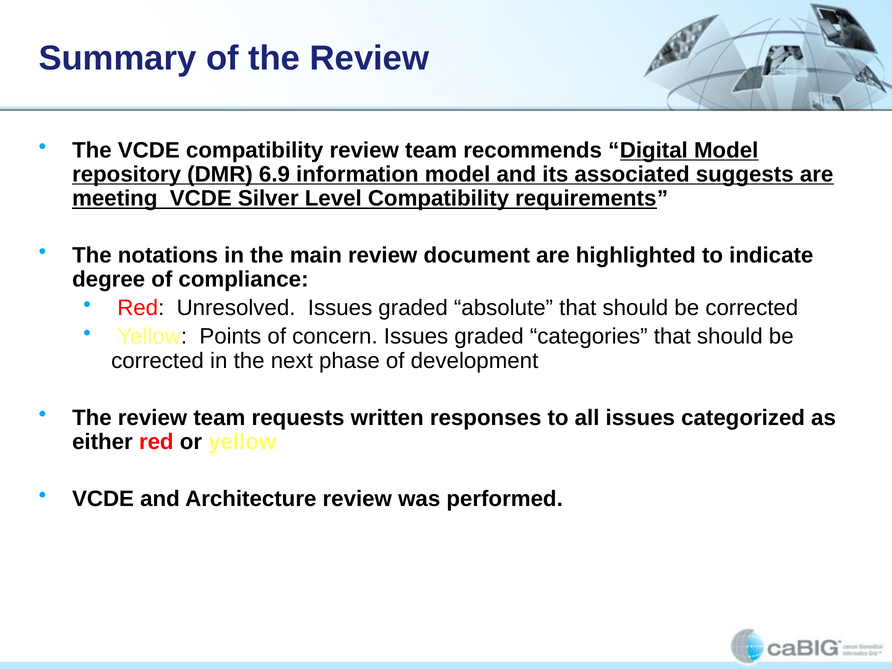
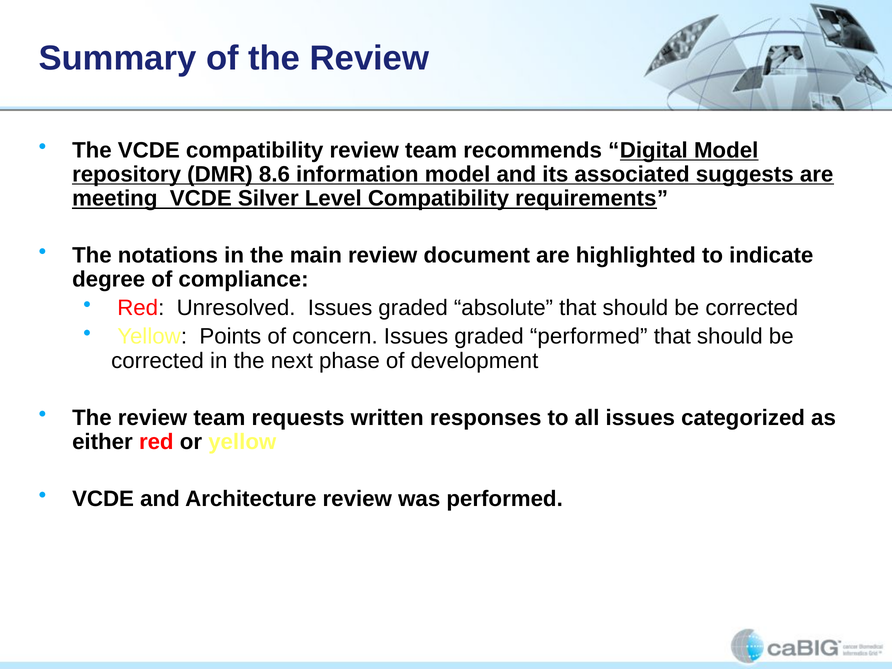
6.9: 6.9 -> 8.6 (274, 174)
graded categories: categories -> performed (589, 337)
